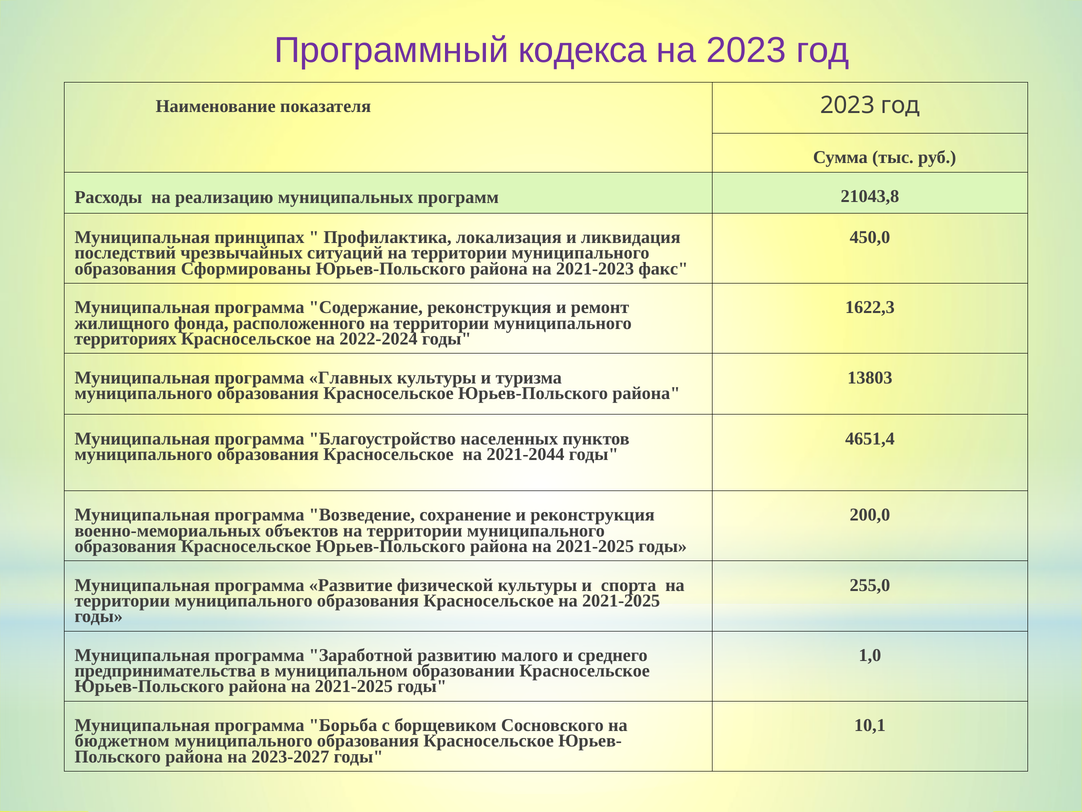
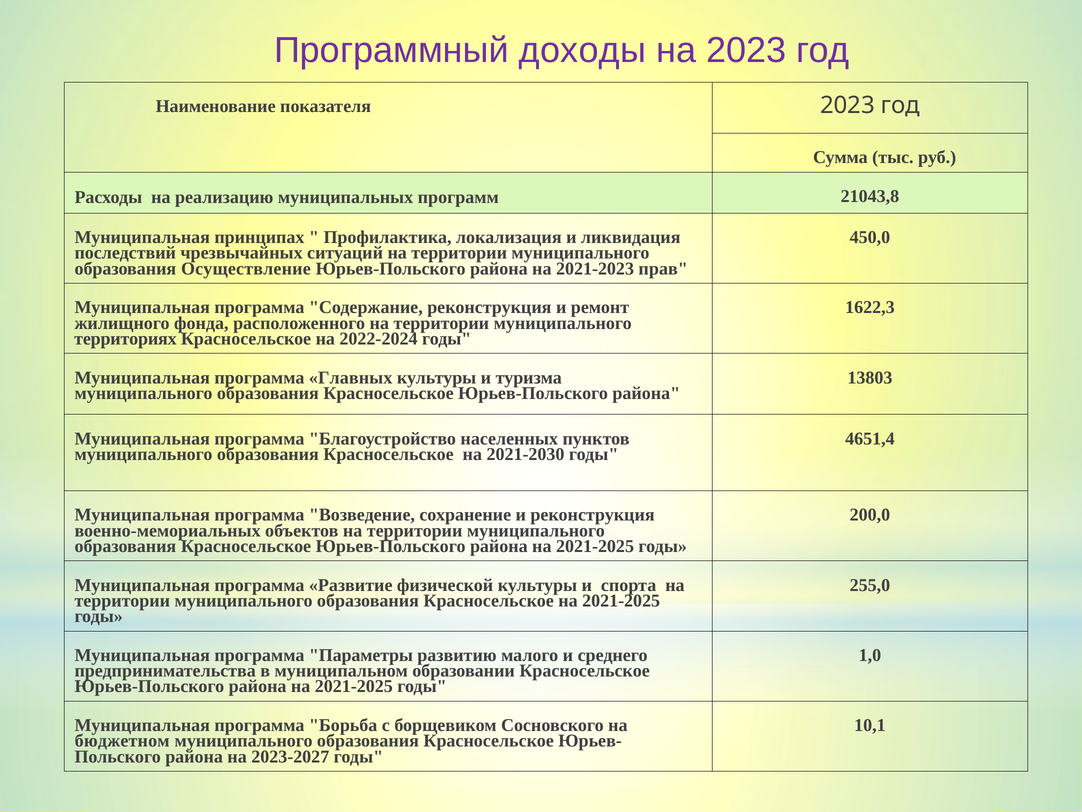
кодекса: кодекса -> доходы (582, 50)
Сформированы: Сформированы -> Осуществление (246, 268)
факс: факс -> прав (663, 268)
2021-2044: 2021-2044 -> 2021-2030 (526, 454)
Заработной: Заработной -> Параметры (361, 655)
